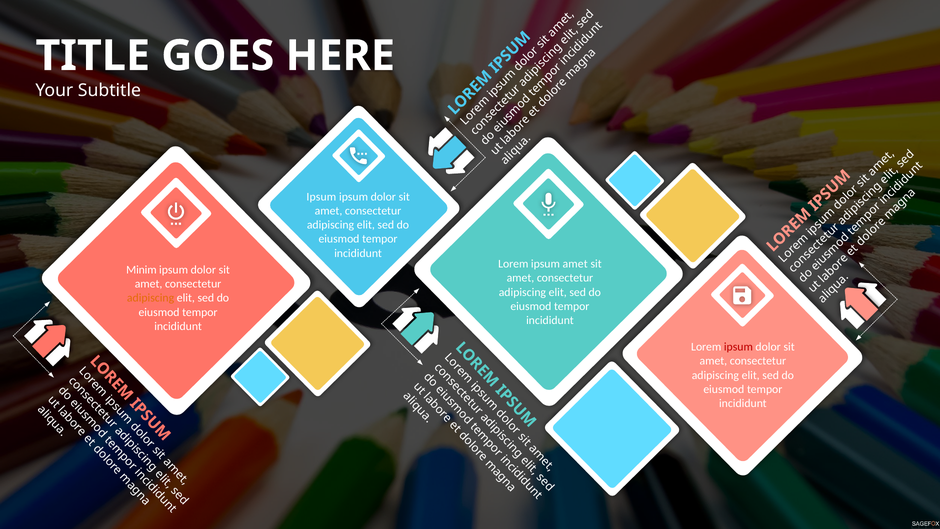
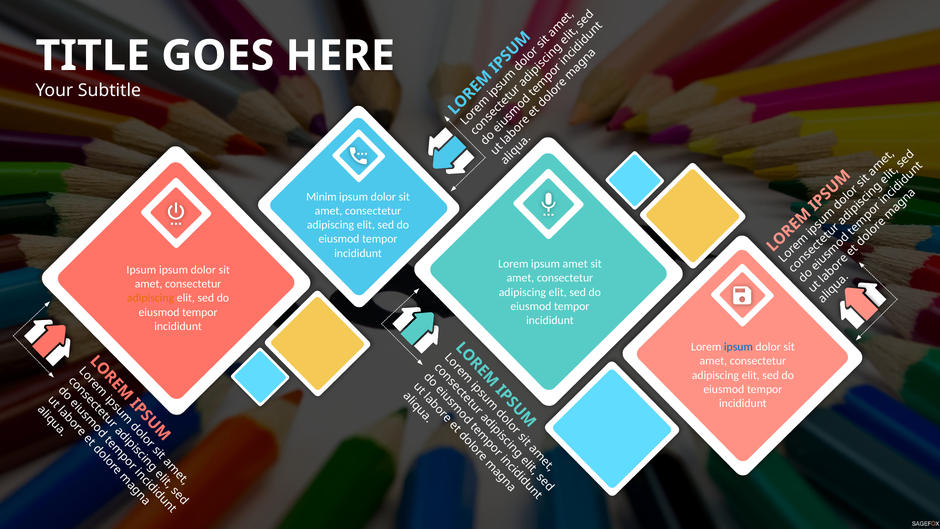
Ipsum: Ipsum -> Minim (321, 197)
Minim: Minim -> Ipsum (141, 270)
ipsum colour: red -> blue (738, 347)
